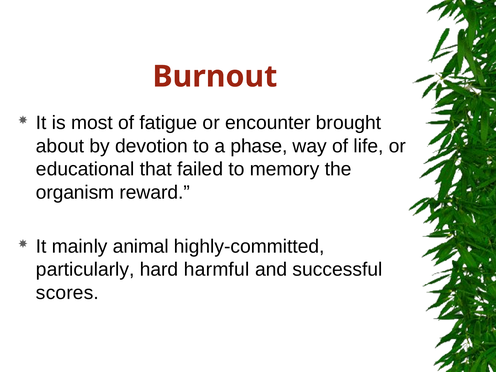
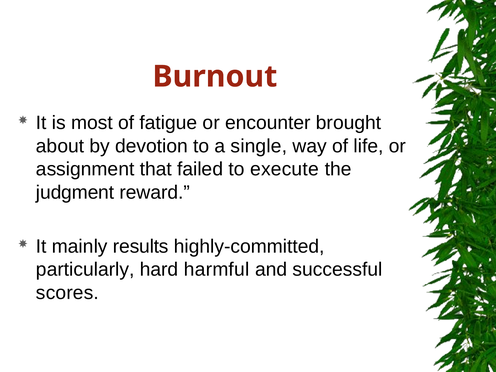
phase: phase -> single (259, 146)
educational: educational -> assignment (85, 169)
memory: memory -> execute (284, 169)
organism: organism -> judgment (75, 192)
animal: animal -> results (141, 246)
